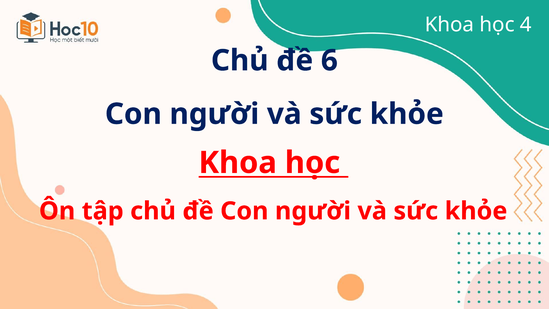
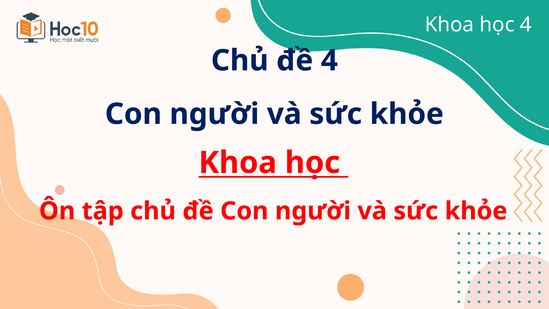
đề 6: 6 -> 4 (329, 61)
